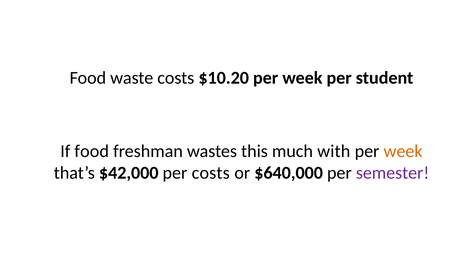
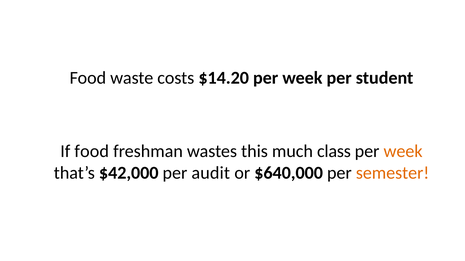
$10.20: $10.20 -> $14.20 (224, 78)
with: with -> class (334, 152)
per costs: costs -> audit (211, 173)
semester colour: purple -> orange (393, 173)
